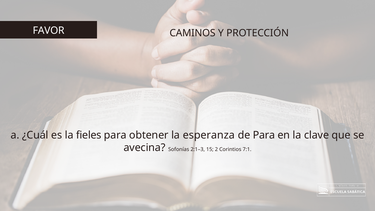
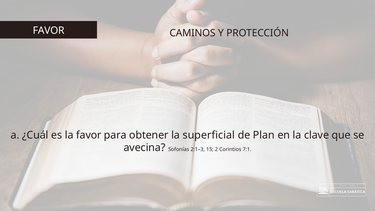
la fieles: fieles -> favor (89, 135)
esperanza: esperanza -> superficial (209, 135)
de Para: Para -> Plan (264, 135)
